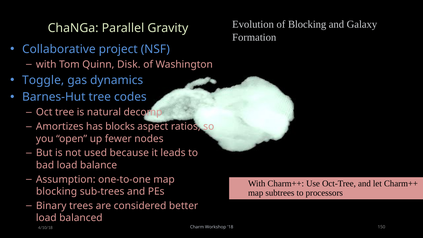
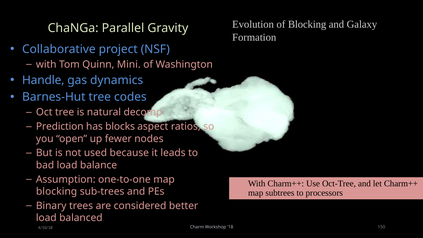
Disk: Disk -> Mini (129, 64)
Toggle: Toggle -> Handle (43, 80)
Amortizes: Amortizes -> Prediction (60, 126)
